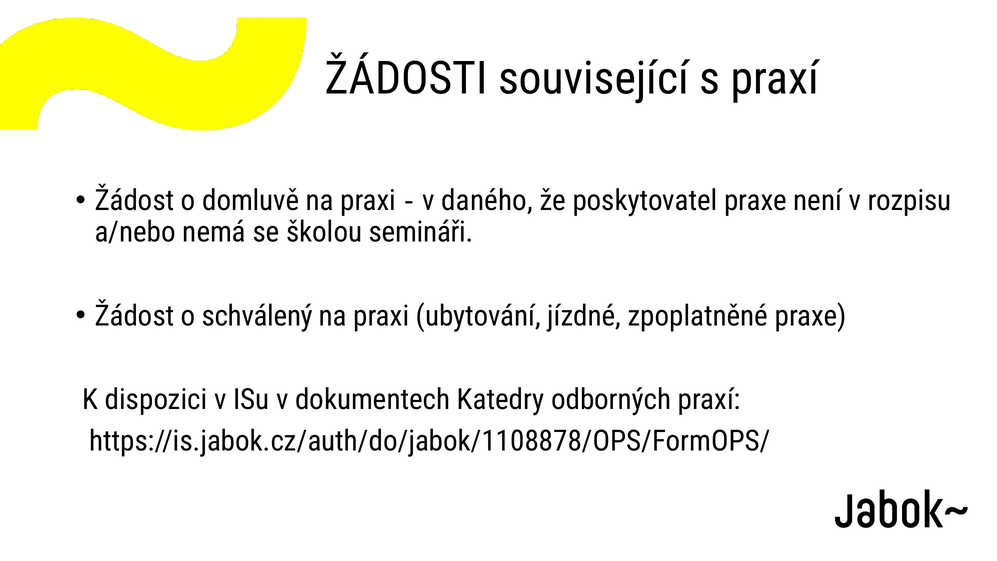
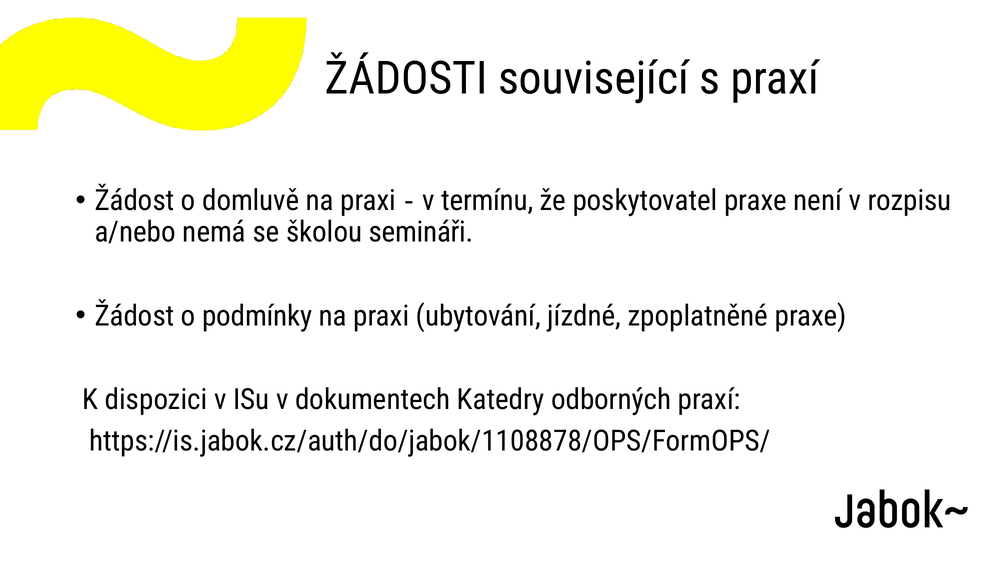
daného: daného -> termínu (487, 201)
schválený: schválený -> podmínky (257, 316)
